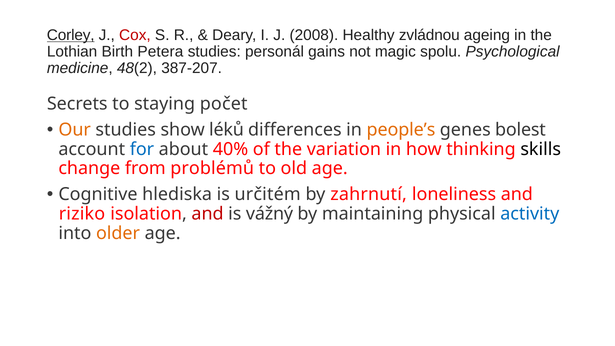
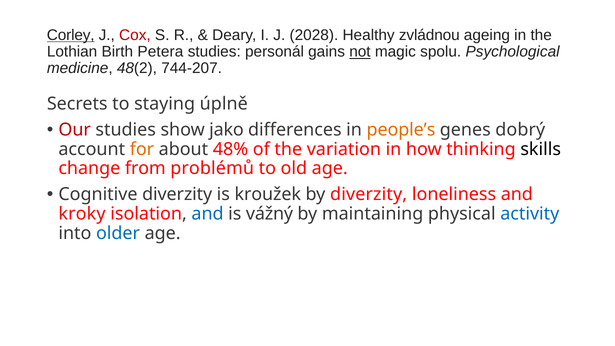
2008: 2008 -> 2028 (314, 35)
not underline: none -> present (360, 52)
387-207: 387-207 -> 744-207 (192, 68)
počet: počet -> úplně (224, 104)
Our colour: orange -> red (75, 130)
léků: léků -> jako (227, 130)
bolest: bolest -> dobrý (520, 130)
for colour: blue -> orange (142, 149)
40%: 40% -> 48% (231, 149)
Cognitive hlediska: hlediska -> diverzity (177, 194)
určitém: určitém -> kroužek (268, 194)
by zahrnutí: zahrnutí -> diverzity (369, 194)
riziko: riziko -> kroky (82, 214)
and colour: red -> blue (208, 214)
older colour: orange -> blue (118, 233)
